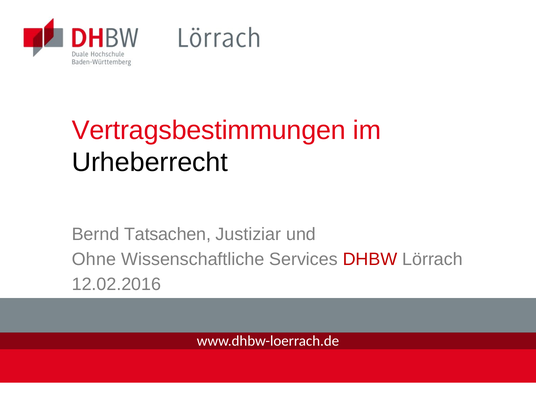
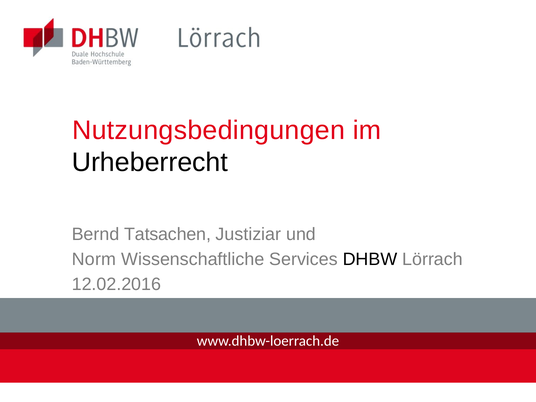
Vertragsbestimmungen: Vertragsbestimmungen -> Nutzungsbedingungen (209, 130)
Ohne: Ohne -> Norm (94, 259)
DHBW colour: red -> black (370, 259)
